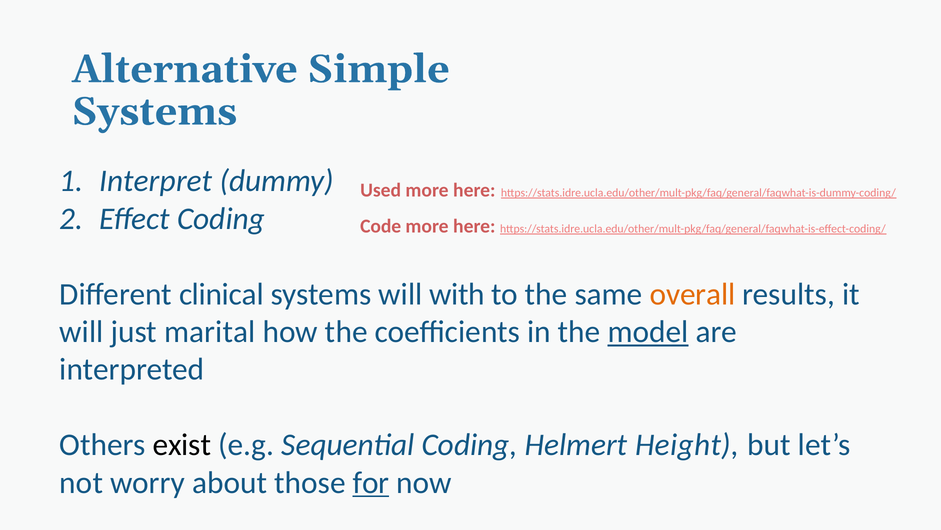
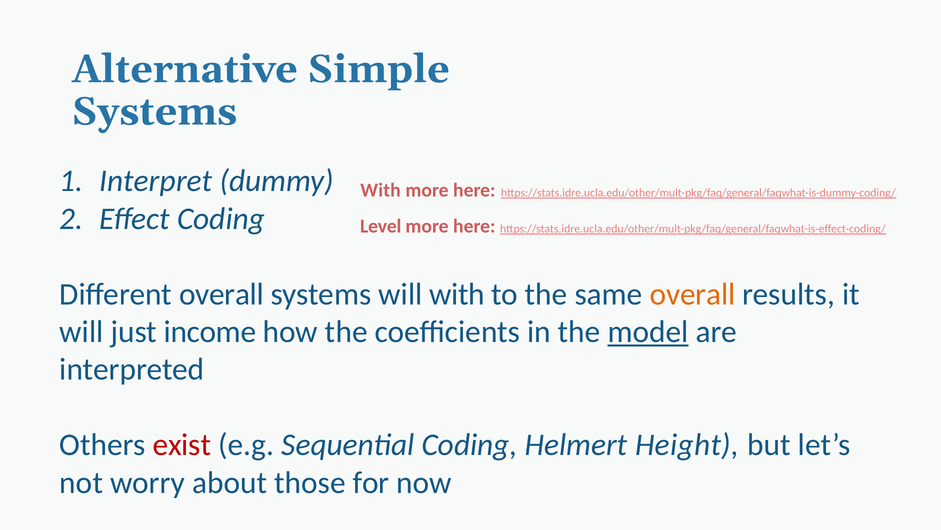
Used: Used -> With (381, 190)
Code: Code -> Level (381, 226)
Different clinical: clinical -> overall (221, 294)
marital: marital -> income (210, 331)
exist colour: black -> red (182, 444)
for underline: present -> none (371, 482)
